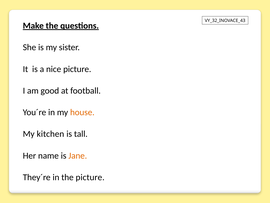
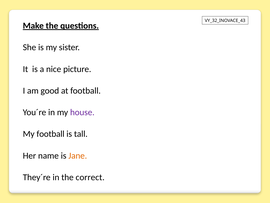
house colour: orange -> purple (82, 112)
My kitchen: kitchen -> football (51, 134)
the picture: picture -> correct (90, 177)
